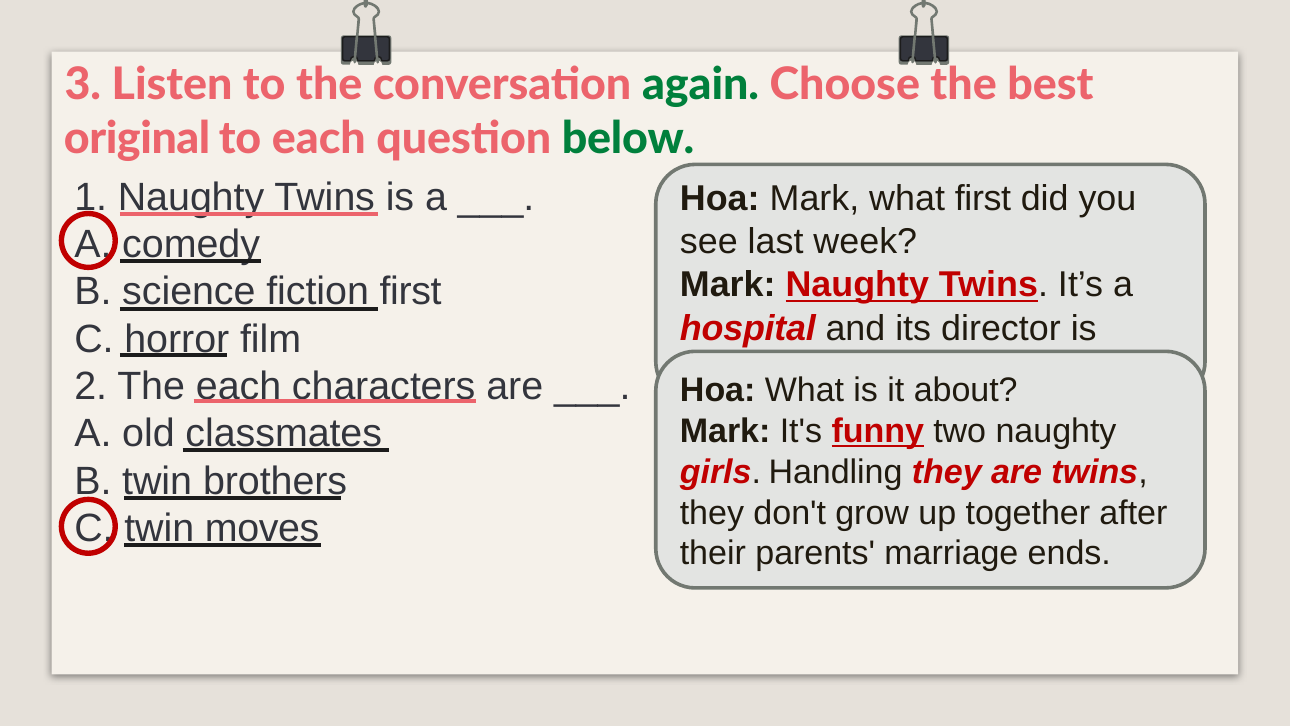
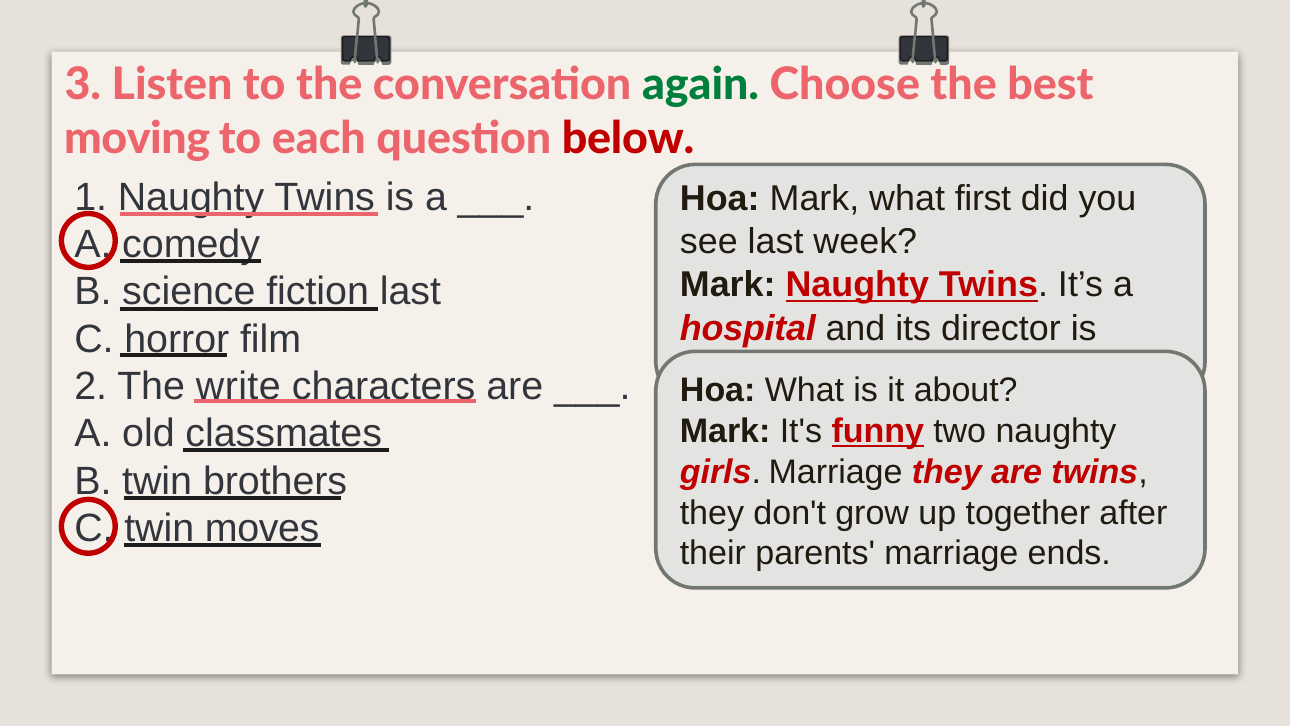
original: original -> moving (137, 139)
below colour: green -> red (628, 139)
fiction first: first -> last (410, 292)
The each: each -> write (238, 386)
girls Handling: Handling -> Marriage (836, 472)
